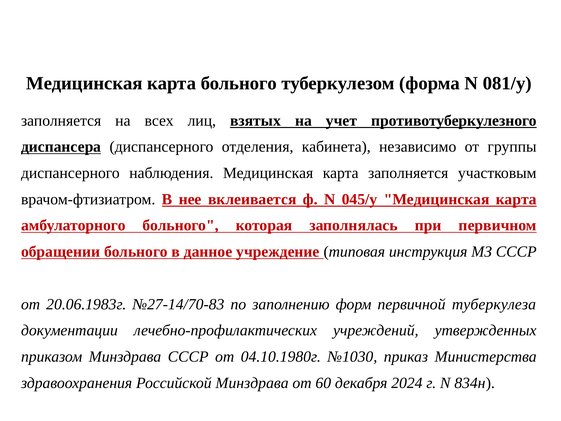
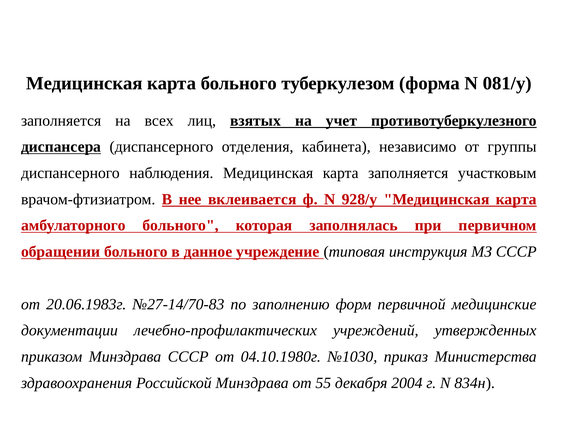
045/у: 045/у -> 928/у (360, 199)
туберкулеза: туберкулеза -> медицинские (494, 304)
60: 60 -> 55 (323, 383)
2024: 2024 -> 2004 (407, 383)
